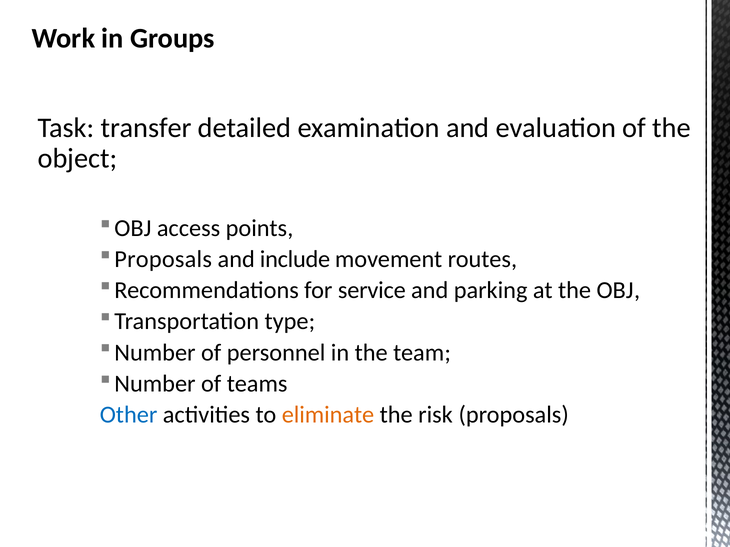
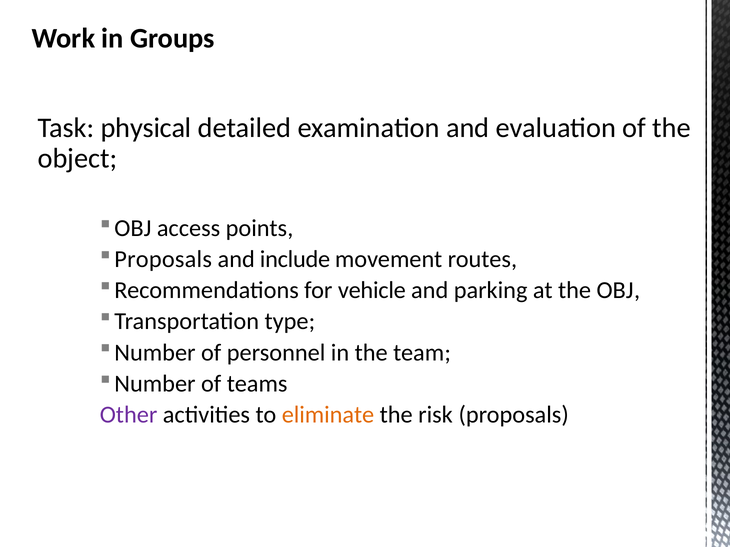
transfer: transfer -> physical (146, 128)
service: service -> vehicle (372, 291)
Other colour: blue -> purple (129, 415)
